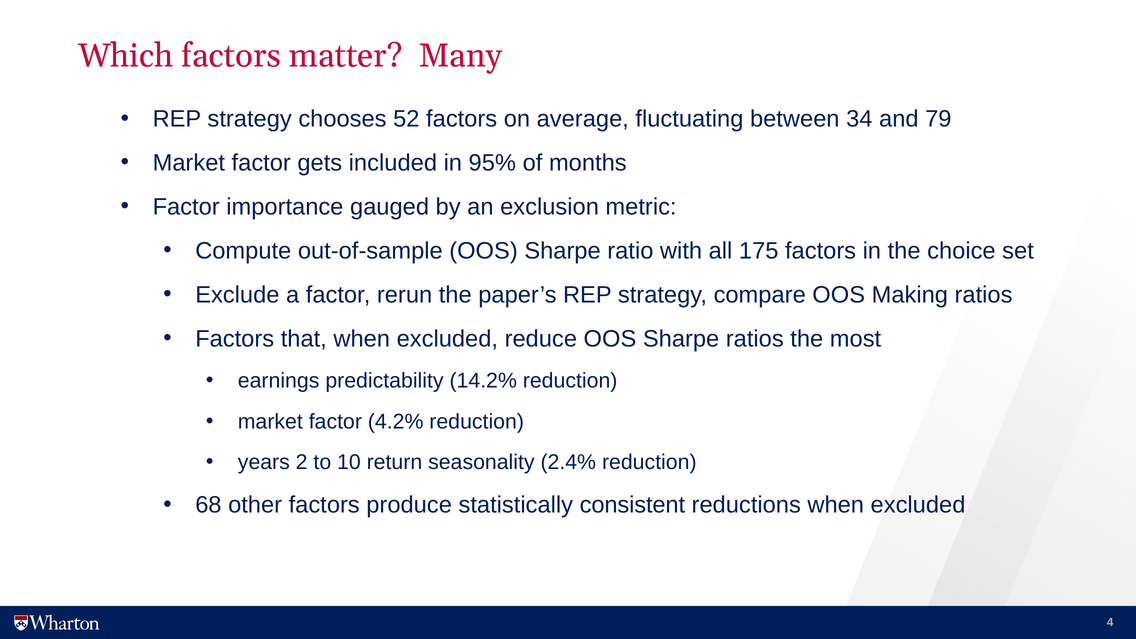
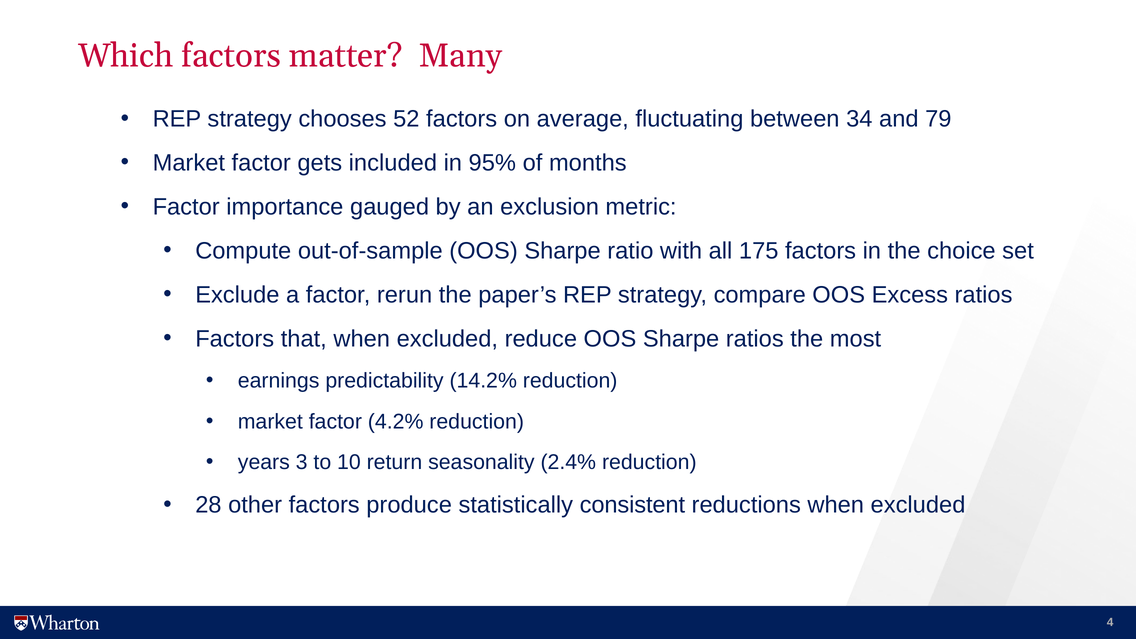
Making: Making -> Excess (910, 295)
2: 2 -> 3 (302, 462)
68: 68 -> 28 (208, 505)
